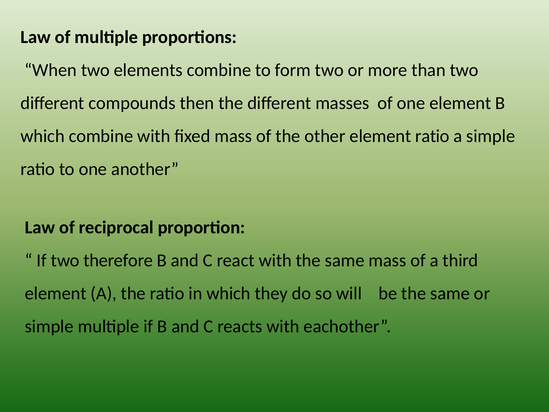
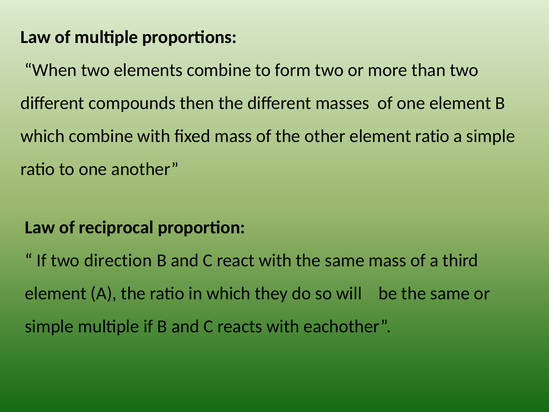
therefore: therefore -> direction (118, 260)
